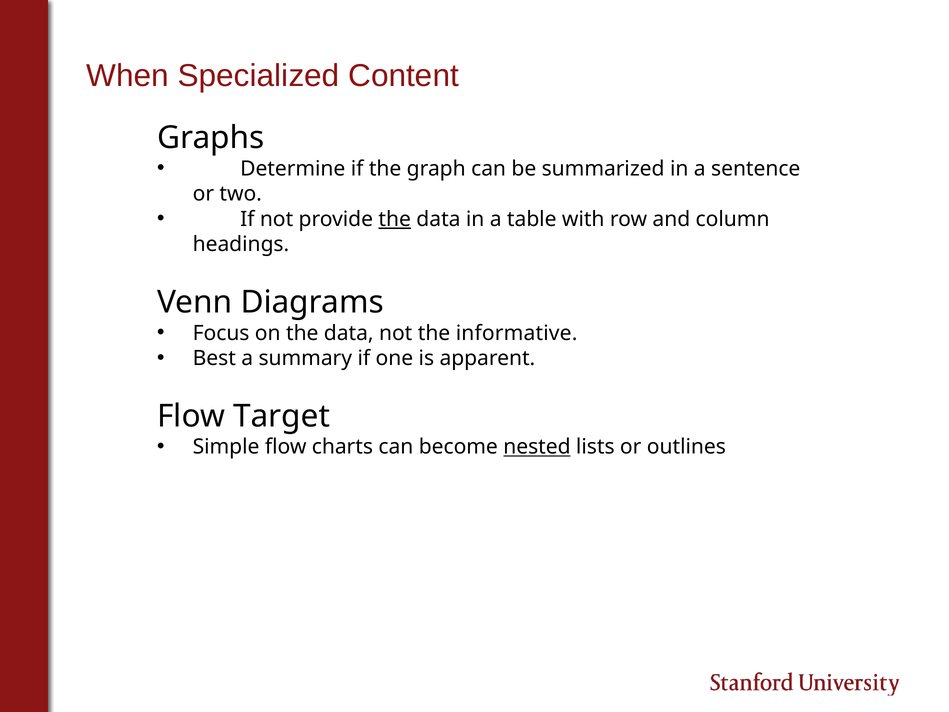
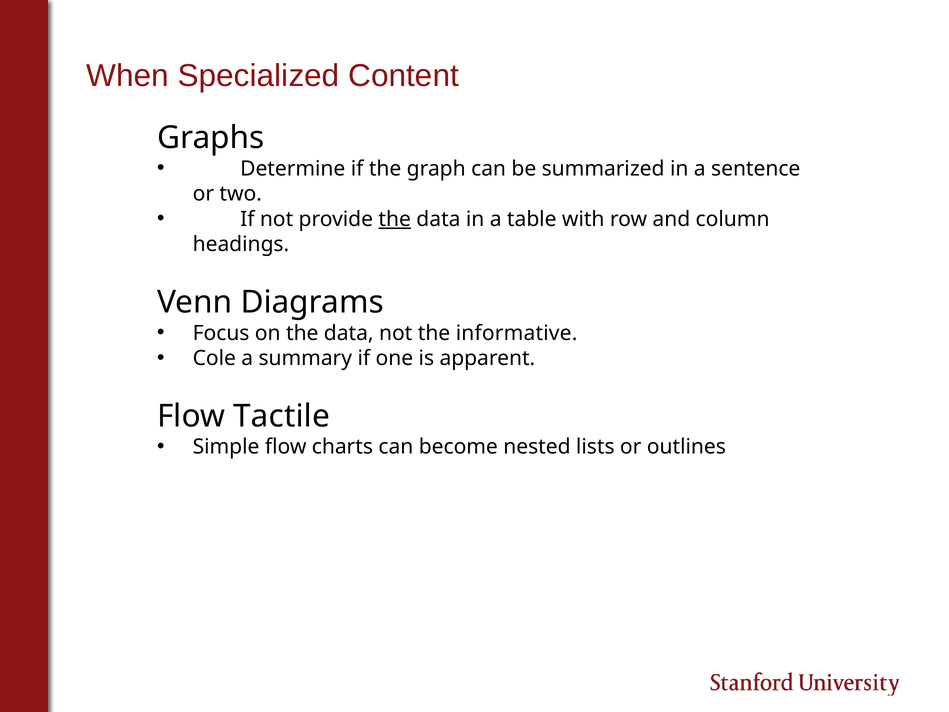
Best: Best -> Cole (214, 358)
Target: Target -> Tactile (282, 416)
nested underline: present -> none (537, 447)
